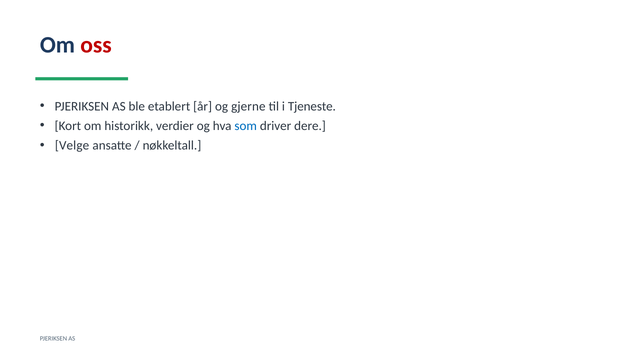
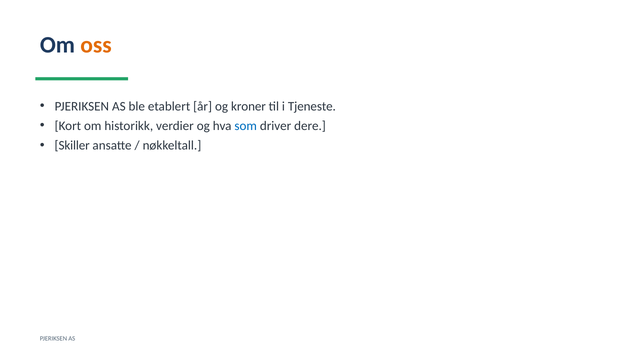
oss colour: red -> orange (96, 45)
gjerne: gjerne -> kroner (248, 106)
Velge: Velge -> Skiller (72, 146)
